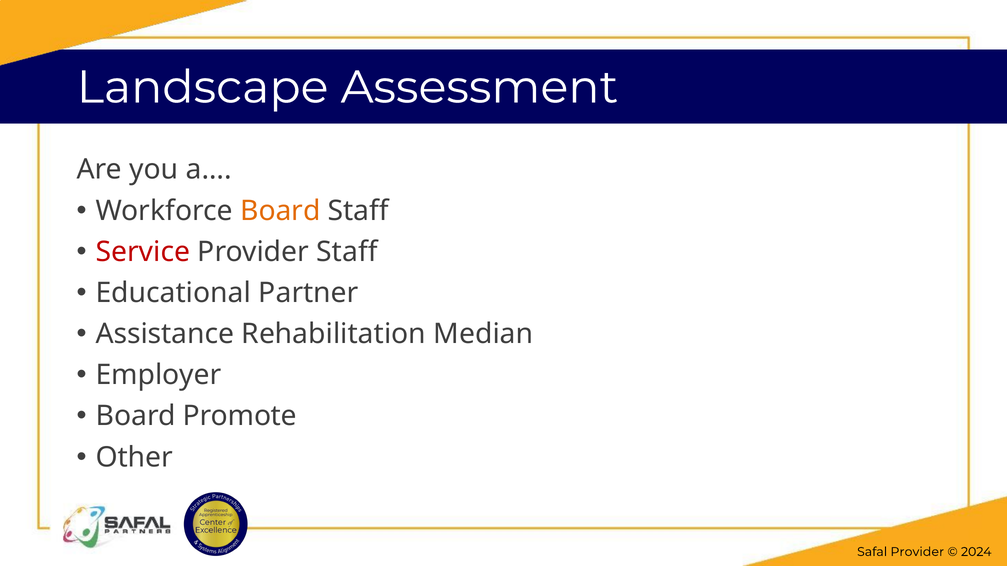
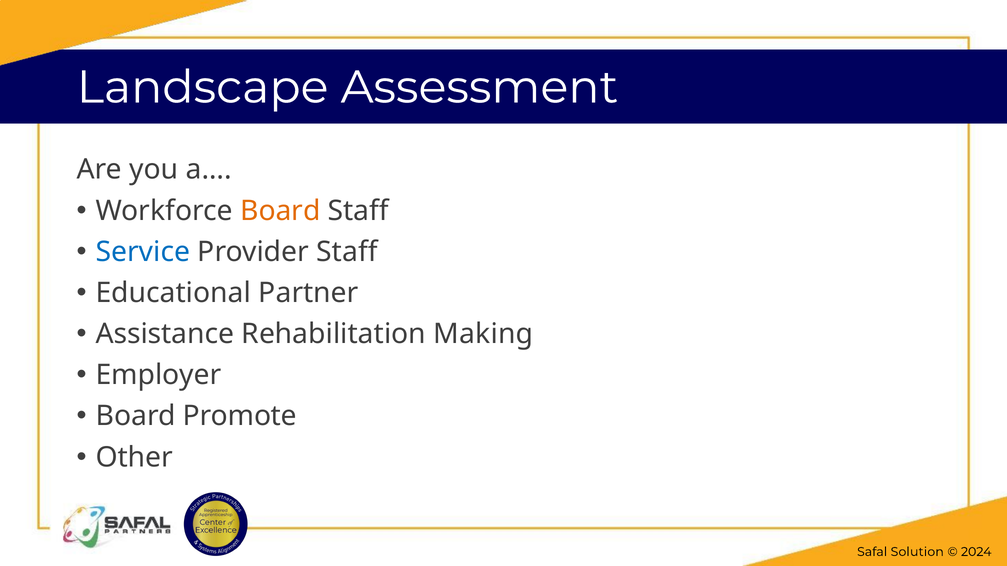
Service colour: red -> blue (143, 252)
Median: Median -> Making (483, 334)
Safal Provider: Provider -> Solution (917, 552)
